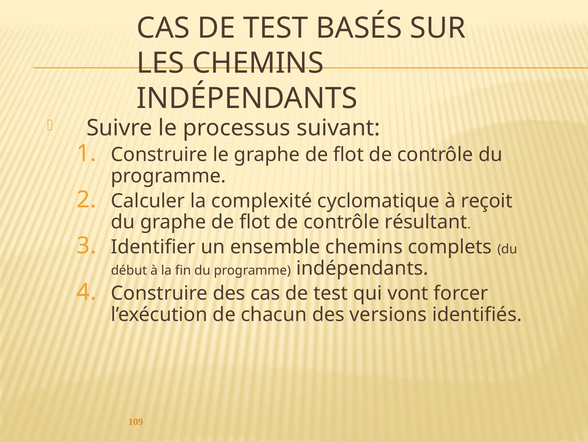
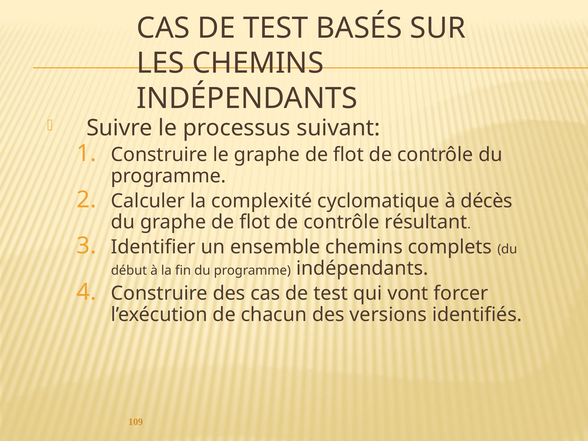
reçoit: reçoit -> décès (487, 201)
